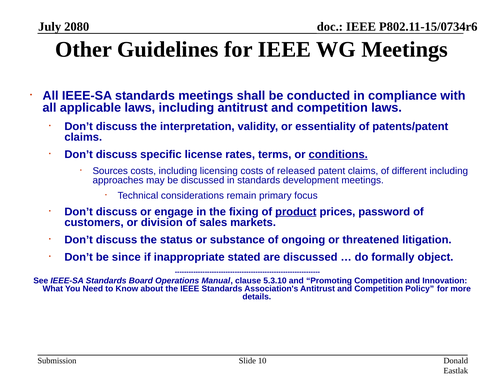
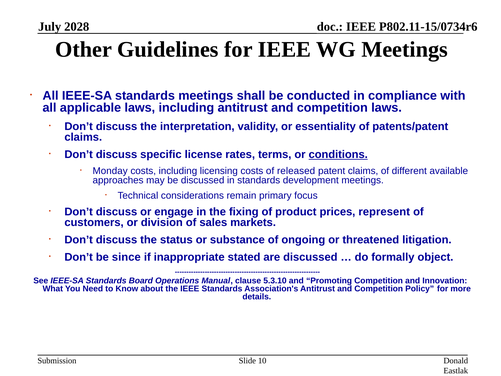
2080: 2080 -> 2028 (77, 27)
Sources: Sources -> Monday (110, 171)
different including: including -> available (449, 171)
product underline: present -> none (296, 212)
password: password -> represent (384, 212)
